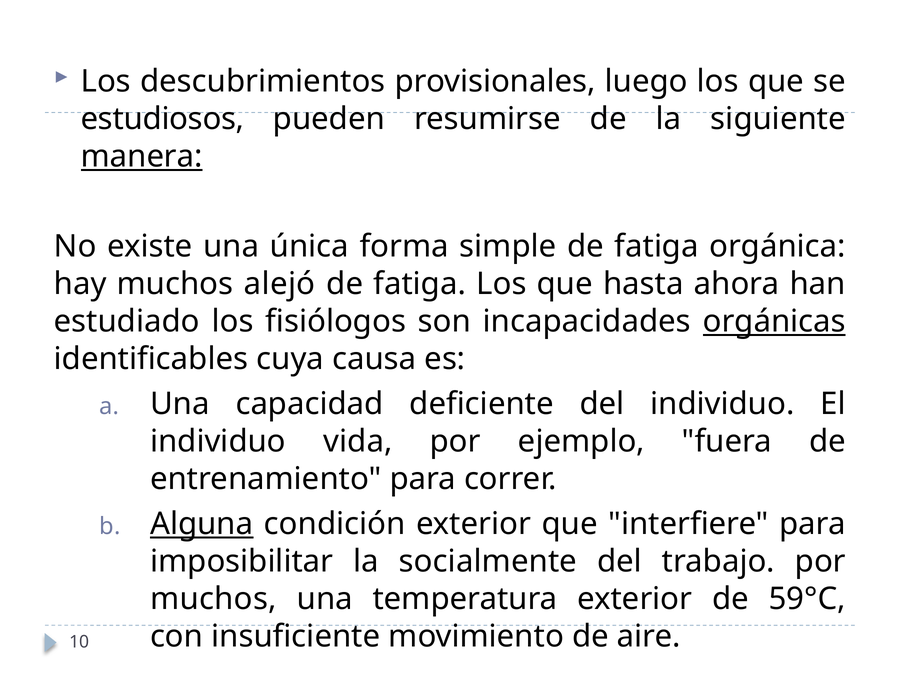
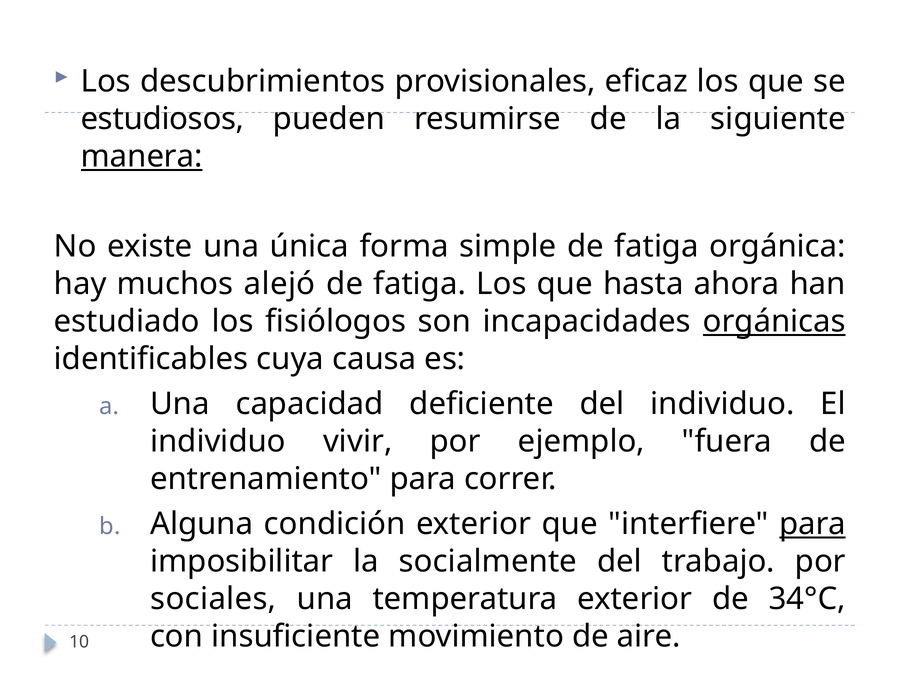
luego: luego -> eficaz (646, 82)
vida: vida -> vivir (358, 442)
Alguna underline: present -> none (202, 524)
para underline: none -> present (813, 524)
muchos: muchos -> sociales (213, 599)
59°C: 59°C -> 34°C (807, 599)
